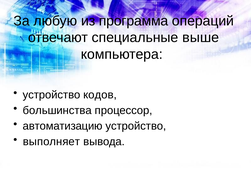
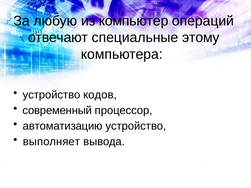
программа: программа -> компьютер (134, 21)
выше: выше -> этому (201, 38)
большинства: большинства -> современный (57, 111)
